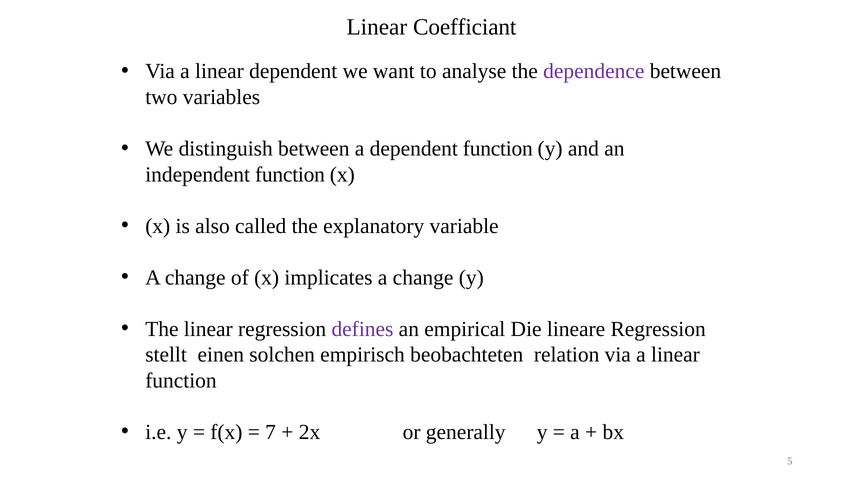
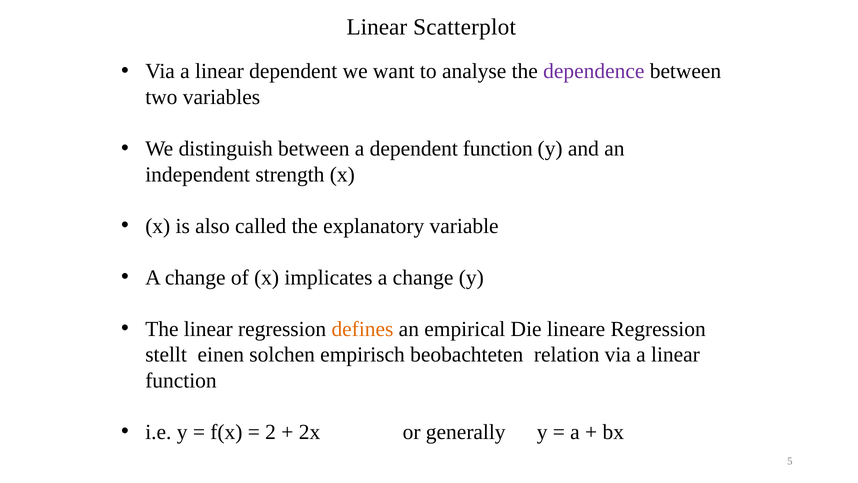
Coefficiant: Coefficiant -> Scatterplot (465, 27)
independent function: function -> strength (290, 174)
defines colour: purple -> orange (362, 329)
7: 7 -> 2 (271, 432)
